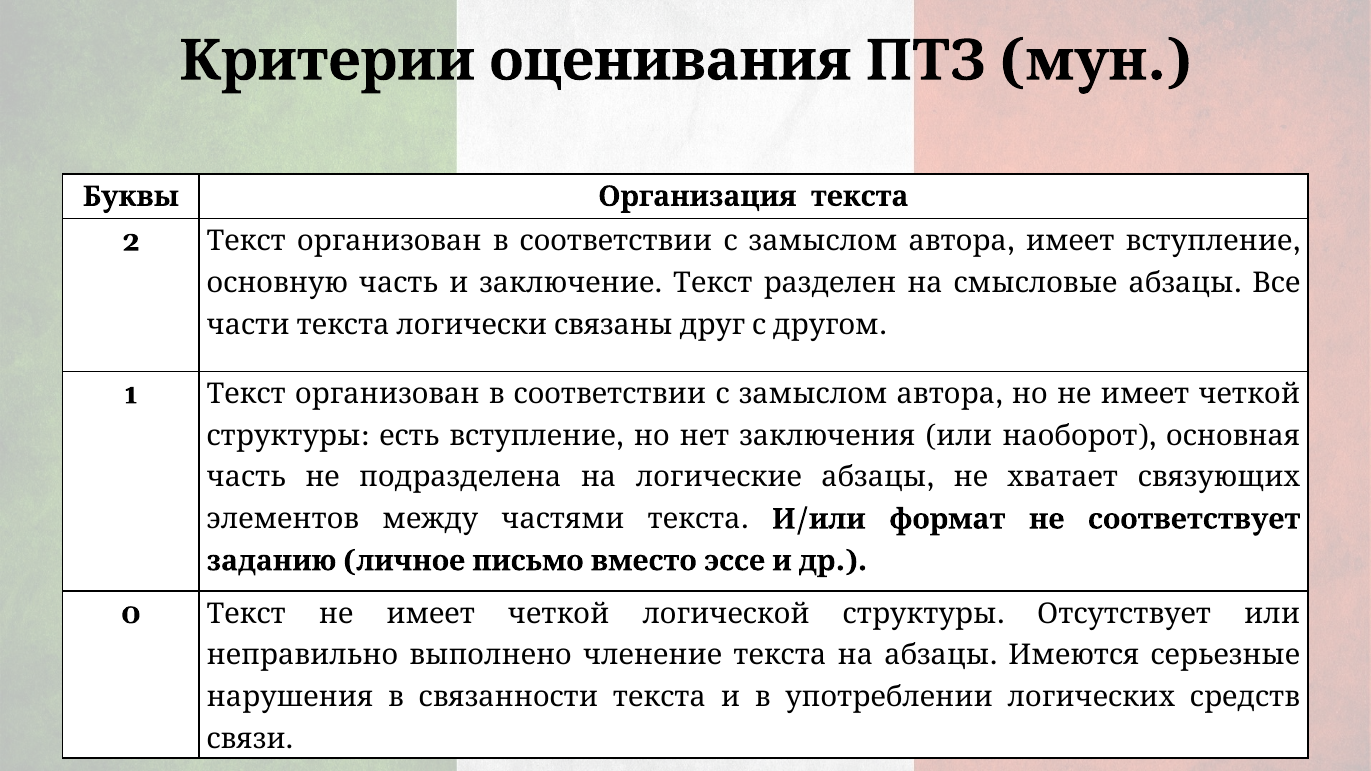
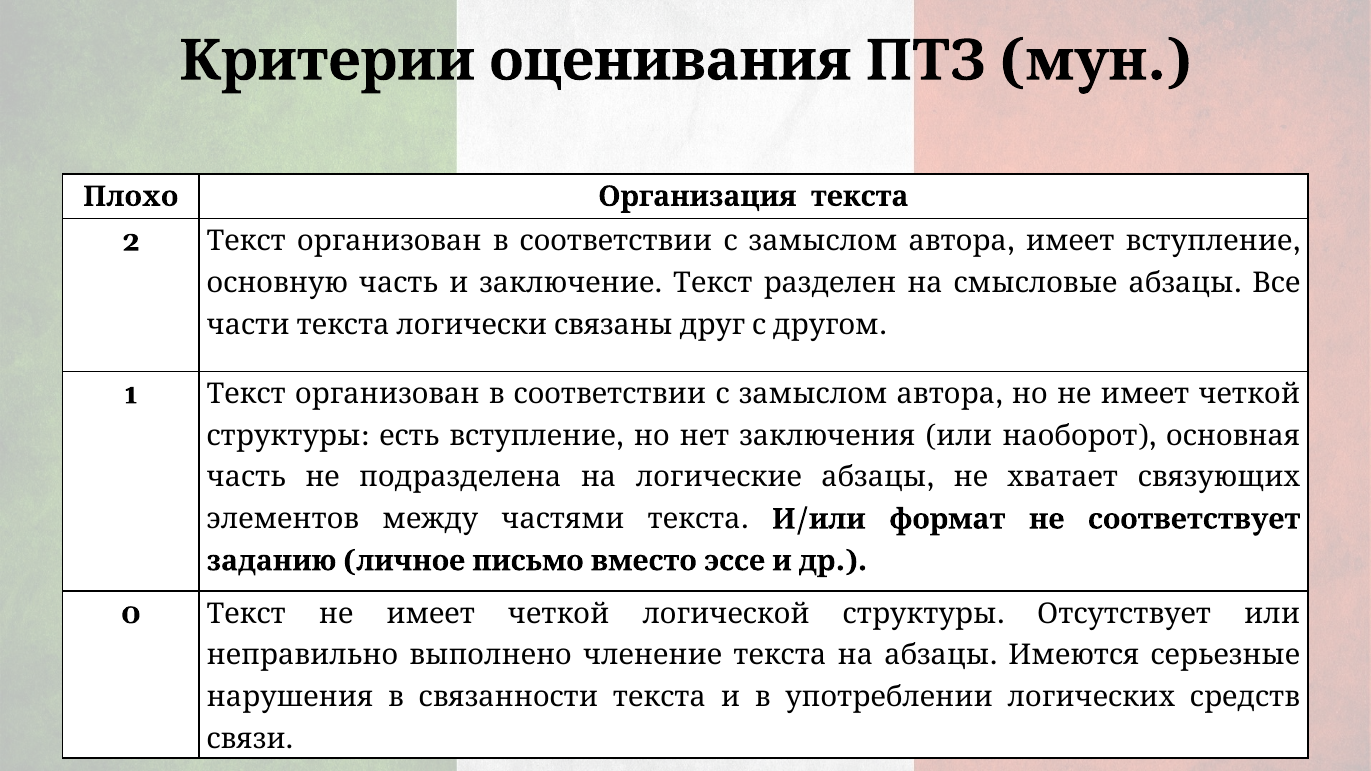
Буквы: Буквы -> Плохо (131, 197)
